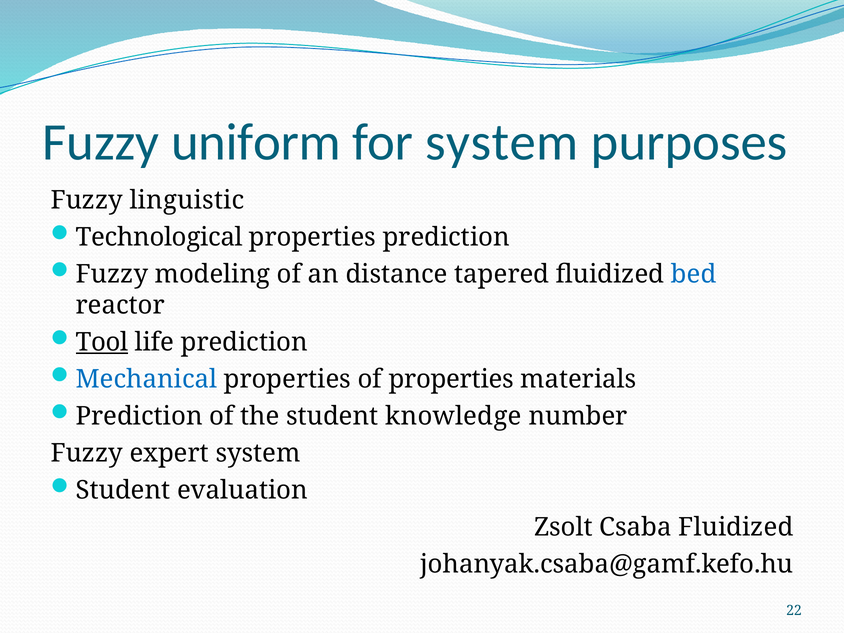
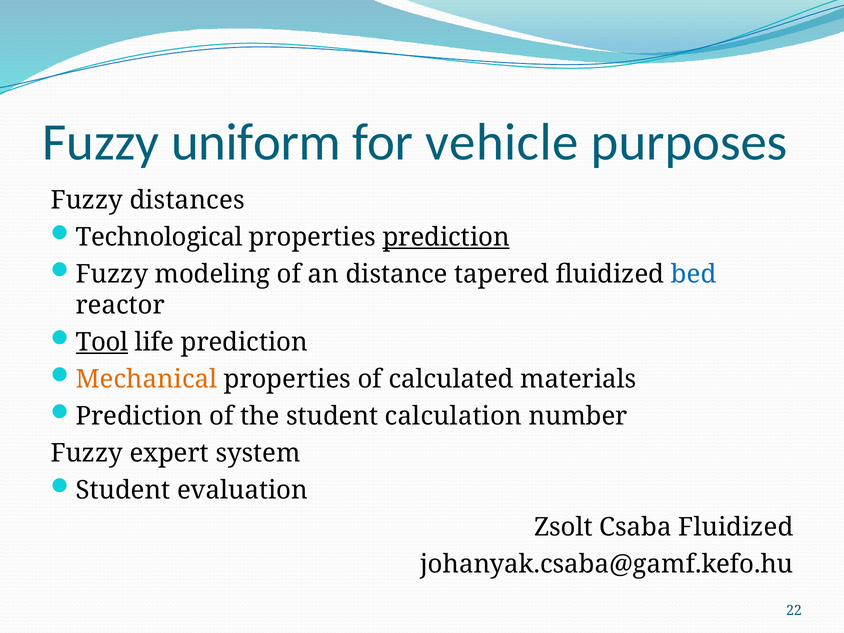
for system: system -> vehicle (502, 142)
linguistic: linguistic -> distances (187, 200)
prediction underline: none -> present (446, 237)
Mechanical colour: blue -> orange (147, 379)
of properties: properties -> calculated (451, 379)
knowledge: knowledge -> calculation (453, 416)
